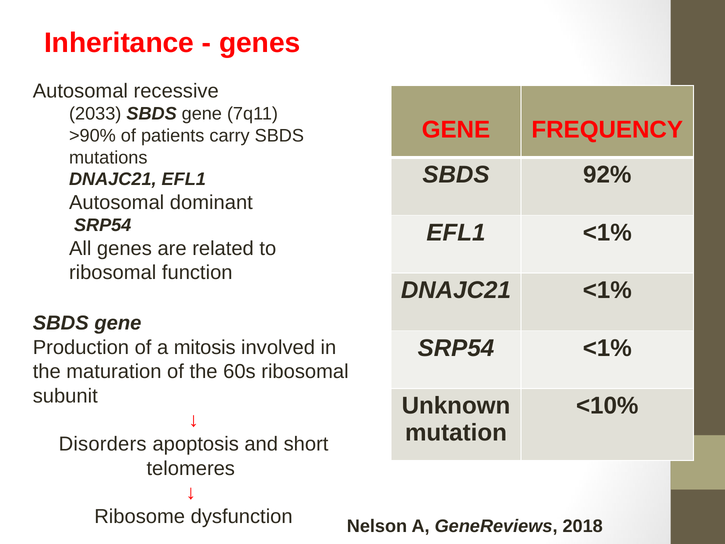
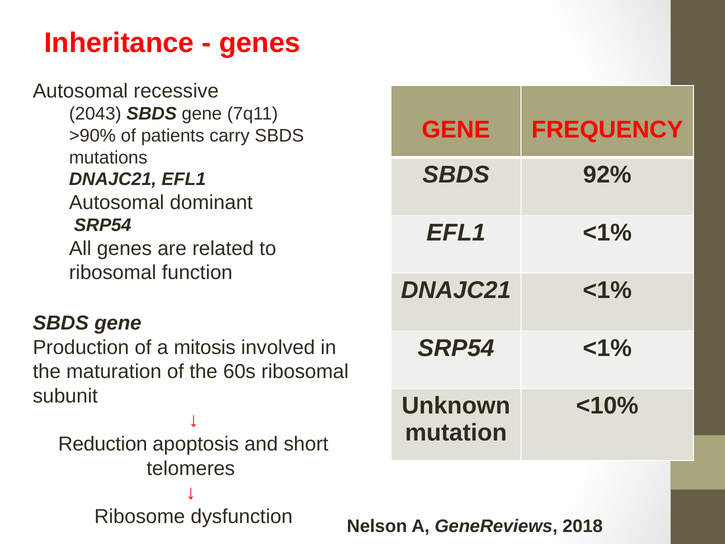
2033: 2033 -> 2043 (95, 114)
Disorders: Disorders -> Reduction (103, 444)
